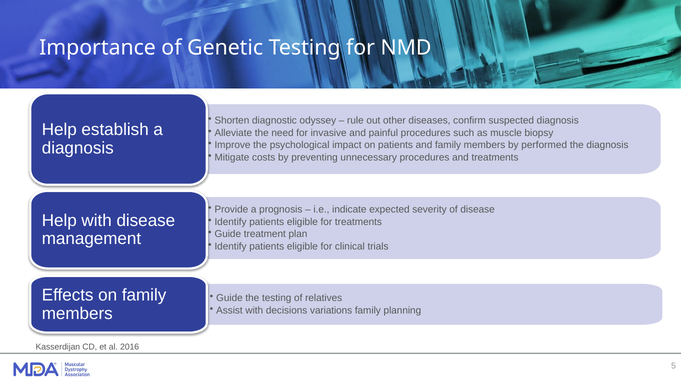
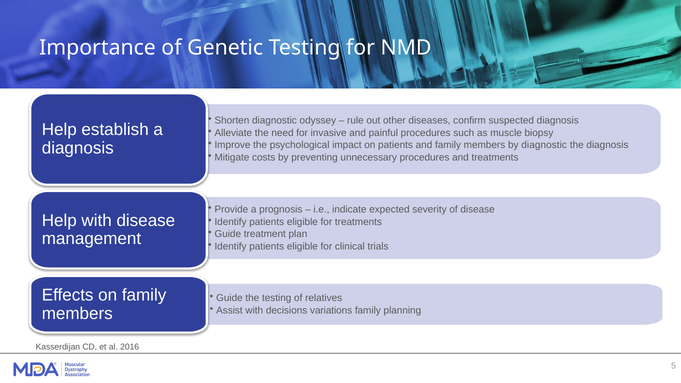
by performed: performed -> diagnostic (544, 145)
